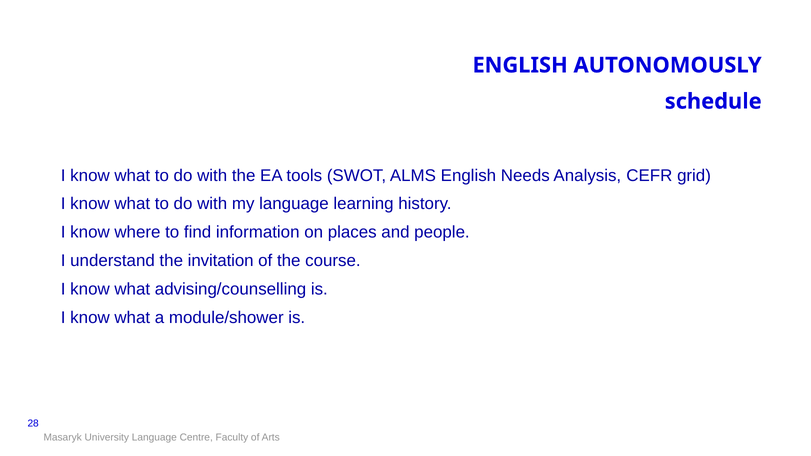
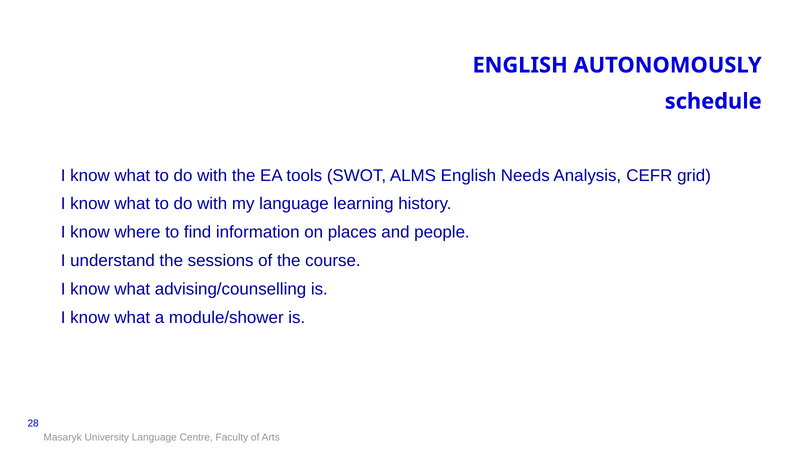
invitation: invitation -> sessions (221, 261)
